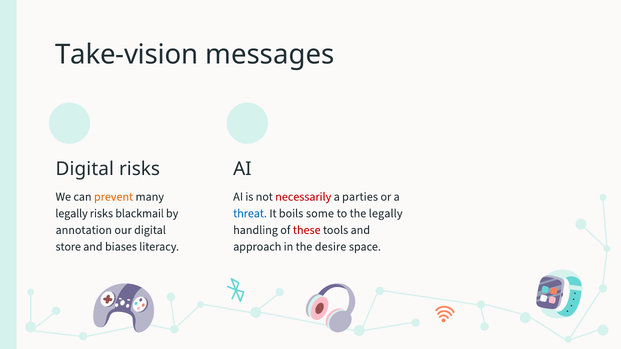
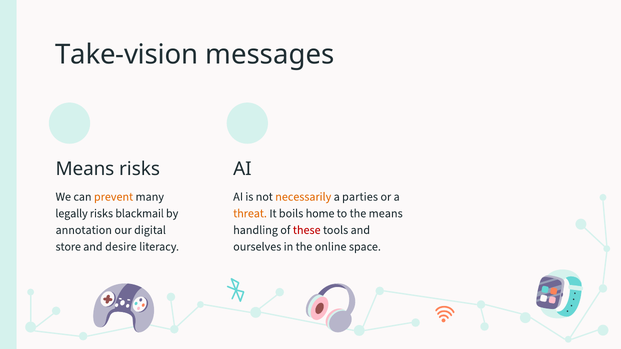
Digital: Digital -> Means (85, 169)
necessarily colour: red -> orange (303, 197)
threat colour: blue -> orange (250, 213)
some: some -> home (320, 213)
the legally: legally -> means (386, 213)
biases: biases -> desire (121, 247)
approach: approach -> ourselves (257, 247)
desire: desire -> online (331, 247)
